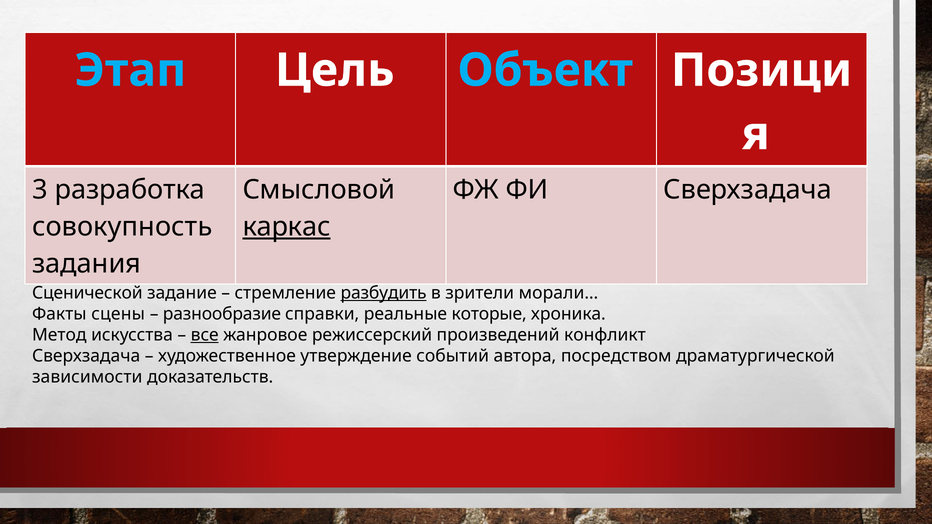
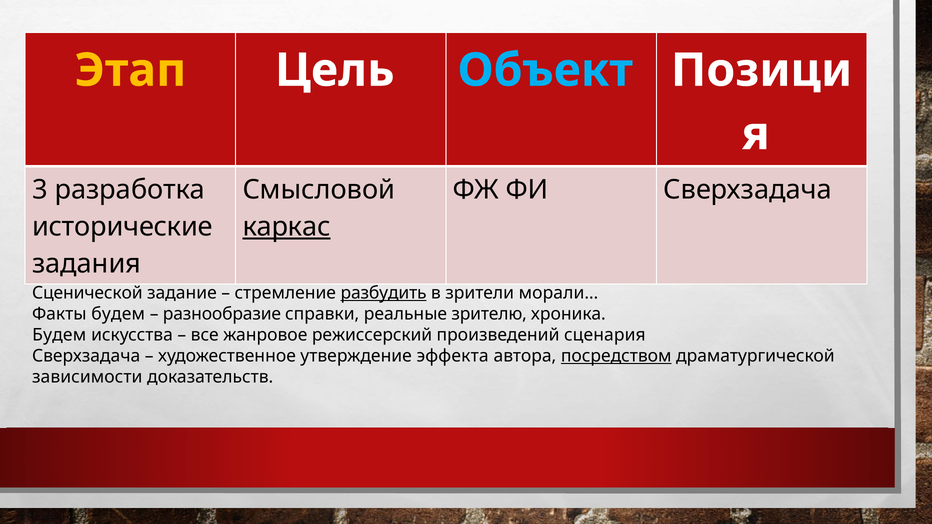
Этап colour: light blue -> yellow (130, 70)
совокупность: совокупность -> исторические (122, 227)
Факты сцены: сцены -> будем (118, 314)
которые: которые -> зрителю (489, 314)
Метод: Метод -> Будем (59, 335)
все underline: present -> none (205, 335)
конфликт: конфликт -> сценария (605, 335)
событий: событий -> эффекта (453, 356)
посредством underline: none -> present (616, 356)
